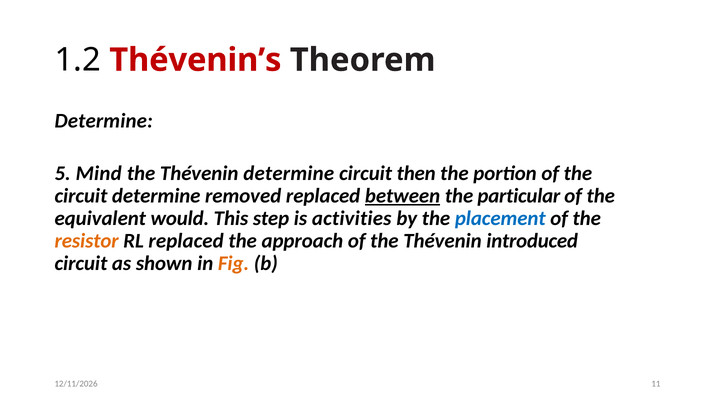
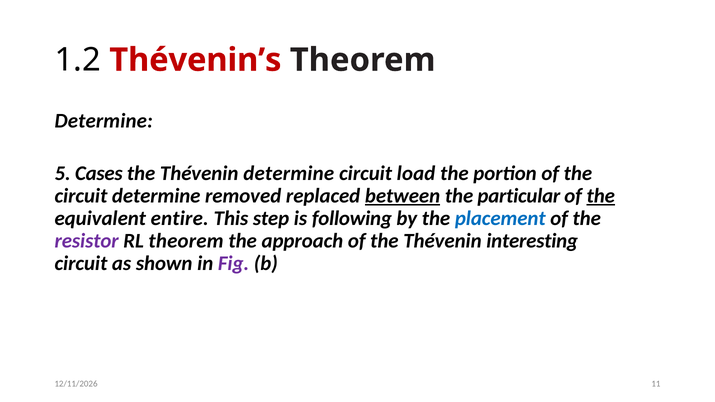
Mind: Mind -> Cases (99, 173)
then: then -> load (416, 173)
the underline: none -> present (601, 196)
would: would -> entire (180, 218)
activities: activities -> following (352, 218)
resistor colour: orange -> purple (87, 241)
RL replaced: replaced -> theorem (186, 241)
introduced: introduced -> interesting (532, 241)
Fig colour: orange -> purple (234, 263)
